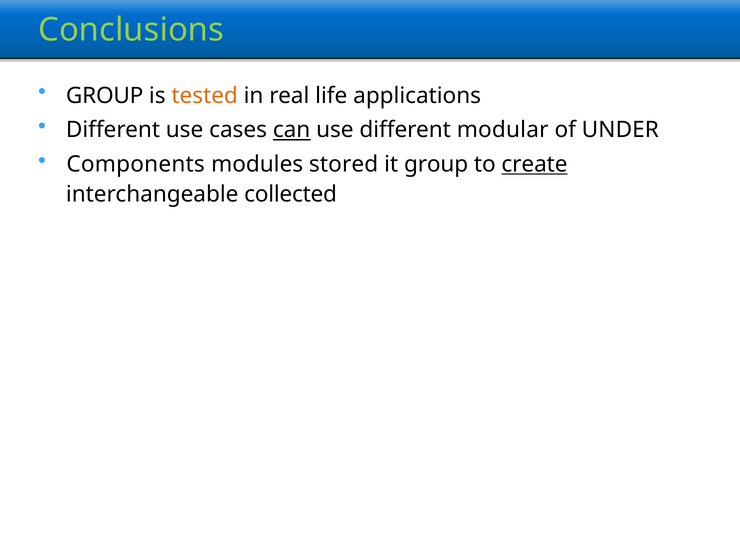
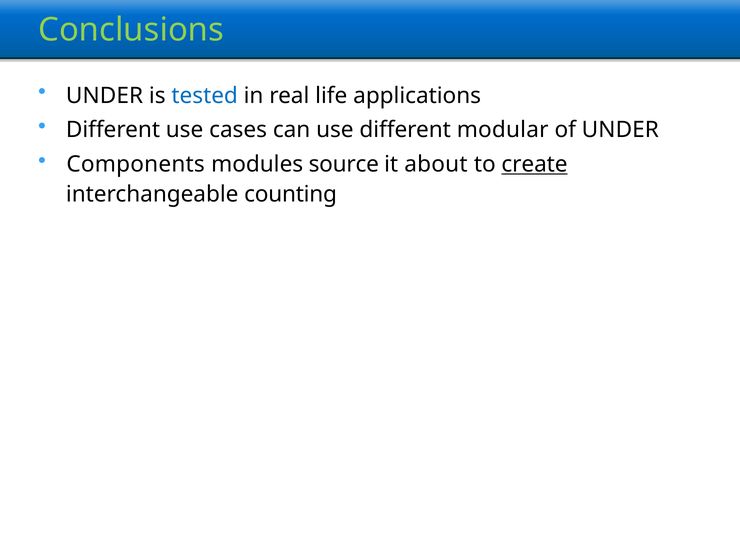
GROUP: GROUP -> UNDER (105, 96)
tested colour: orange -> blue (205, 96)
can underline: present -> none (292, 130)
stored: stored -> source (344, 164)
it group: group -> about (436, 164)
collected: collected -> counting (291, 194)
